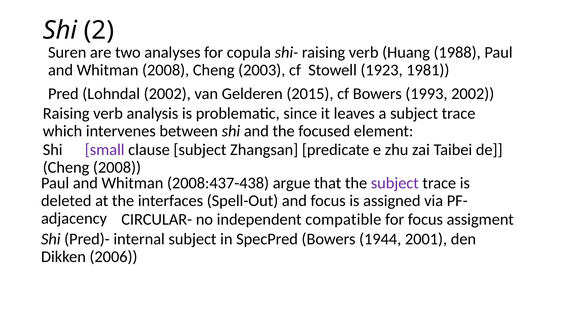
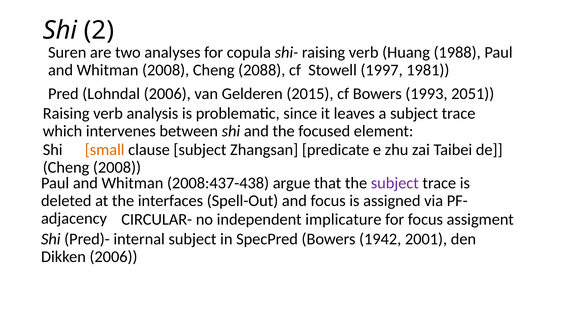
2003: 2003 -> 2088 (262, 70)
1923: 1923 -> 1997 (382, 70)
Lohndal 2002: 2002 -> 2006 (167, 94)
1993 2002: 2002 -> 2051 (473, 94)
small colour: purple -> orange (105, 150)
compatible: compatible -> implicature (343, 219)
1944: 1944 -> 1942 (380, 239)
